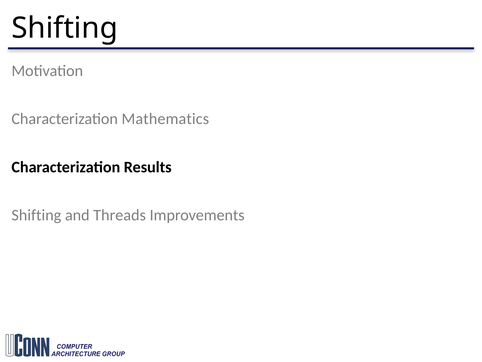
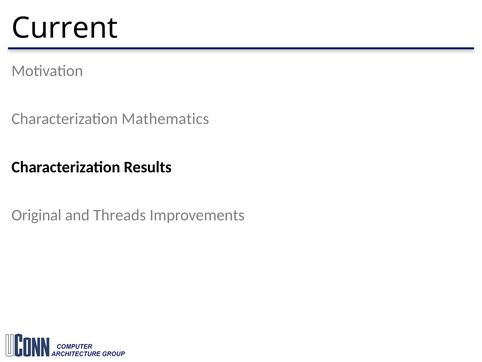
Shifting: Shifting -> Current (65, 28)
Shifting: Shifting -> Original (36, 215)
